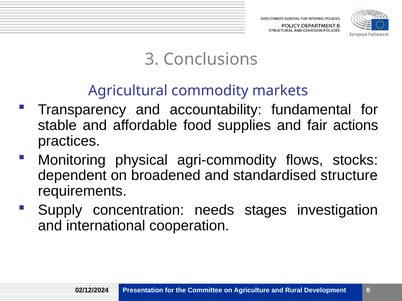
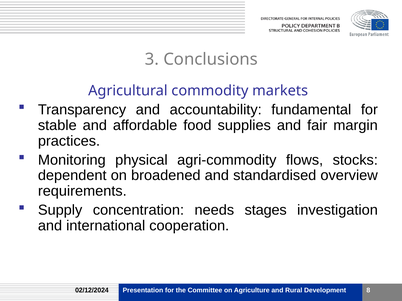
actions: actions -> margin (356, 125)
structure: structure -> overview (349, 176)
